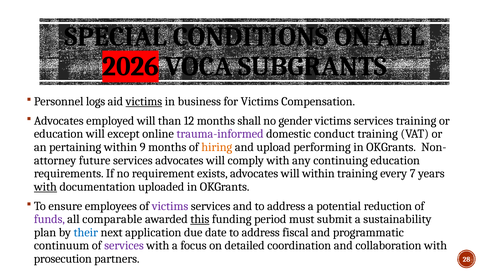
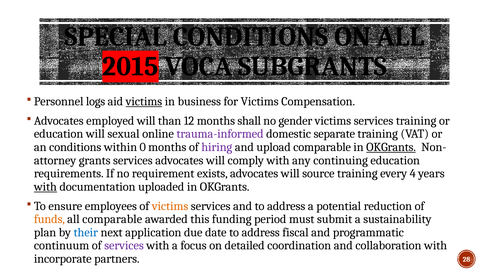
2026: 2026 -> 2015 (130, 66)
except: except -> sexual (123, 134)
conduct: conduct -> separate (334, 134)
an pertaining: pertaining -> conditions (75, 147)
9: 9 -> 0 (143, 147)
hiring colour: orange -> purple (217, 147)
upload performing: performing -> comparable (322, 147)
OKGrants underline: none -> present (391, 147)
future: future -> grants (95, 160)
will within: within -> source (318, 174)
7: 7 -> 4 (413, 174)
victims colour: purple -> orange (170, 206)
funds colour: purple -> orange (49, 219)
this underline: present -> none (200, 219)
prosecution: prosecution -> incorporate (63, 259)
